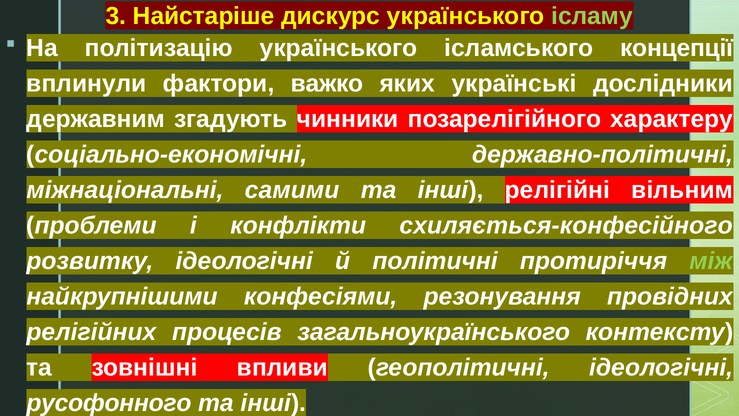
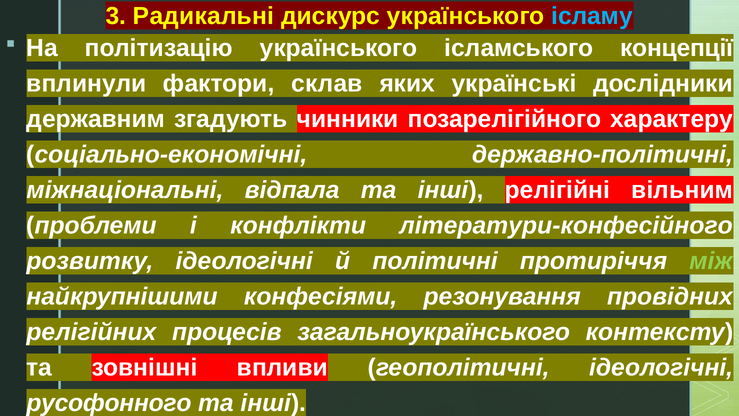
Найстаріше: Найстаріше -> Радикальні (204, 16)
ісламу colour: light green -> light blue (592, 16)
важко: важко -> склав (327, 84)
самими: самими -> відпала (292, 190)
схиляється-конфесійного: схиляється-конфесійного -> літератури-конфесійного (566, 226)
